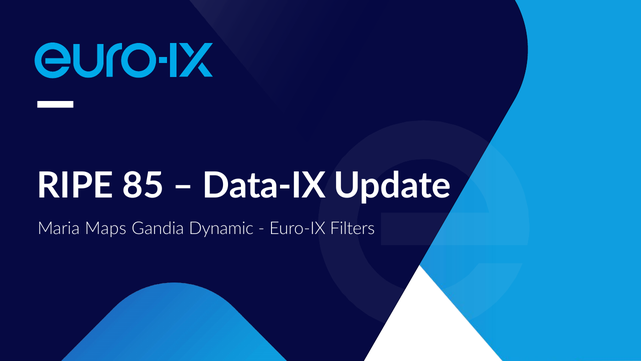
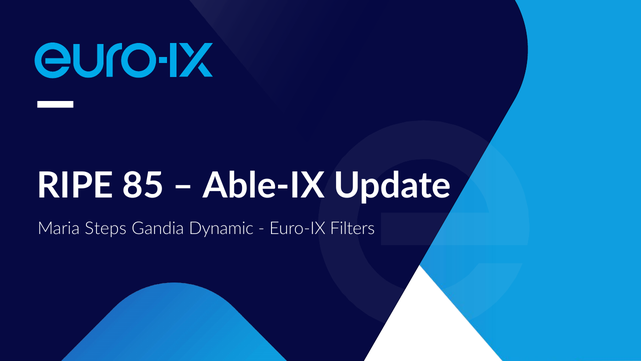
Data-IX: Data-IX -> Able-IX (264, 185)
Maps: Maps -> Steps (106, 228)
